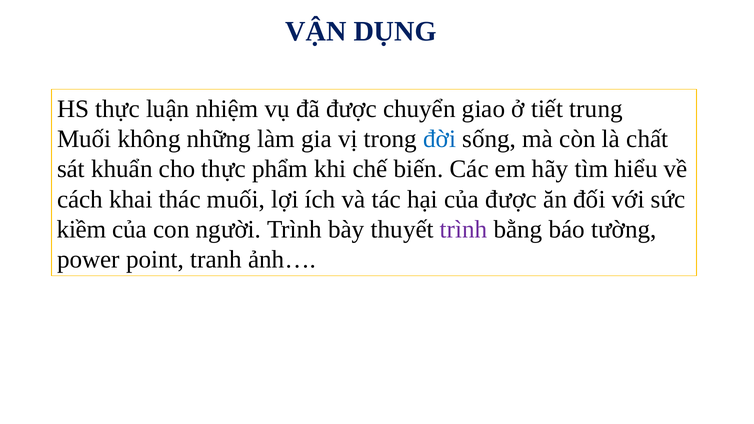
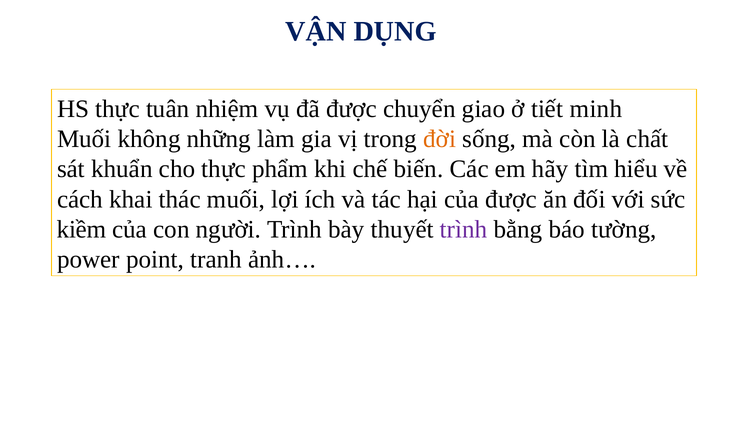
luận: luận -> tuân (168, 109)
trung: trung -> minh (596, 109)
đời colour: blue -> orange (440, 139)
